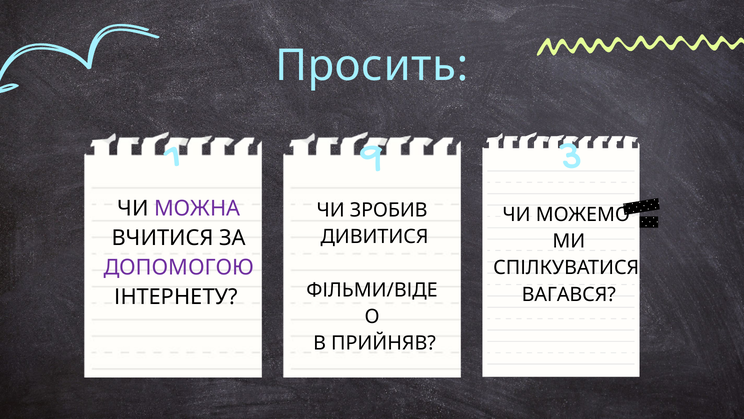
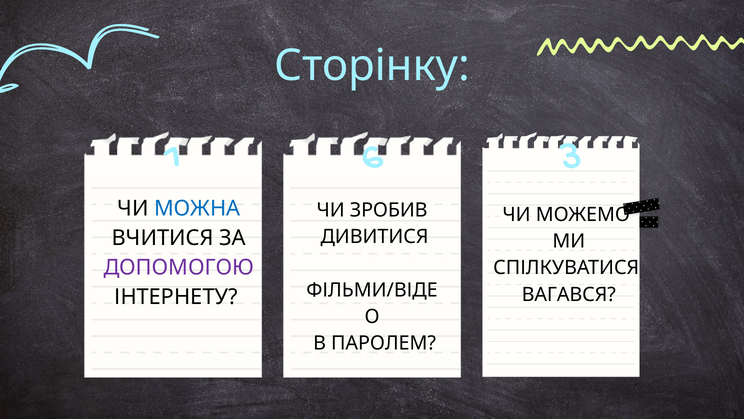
Просить: Просить -> Сторінку (372, 66)
9: 9 -> 6 (372, 152)
МОЖНА colour: purple -> blue (197, 208)
ПРИЙНЯВ: ПРИЙНЯВ -> ПАРОЛЕМ (384, 343)
